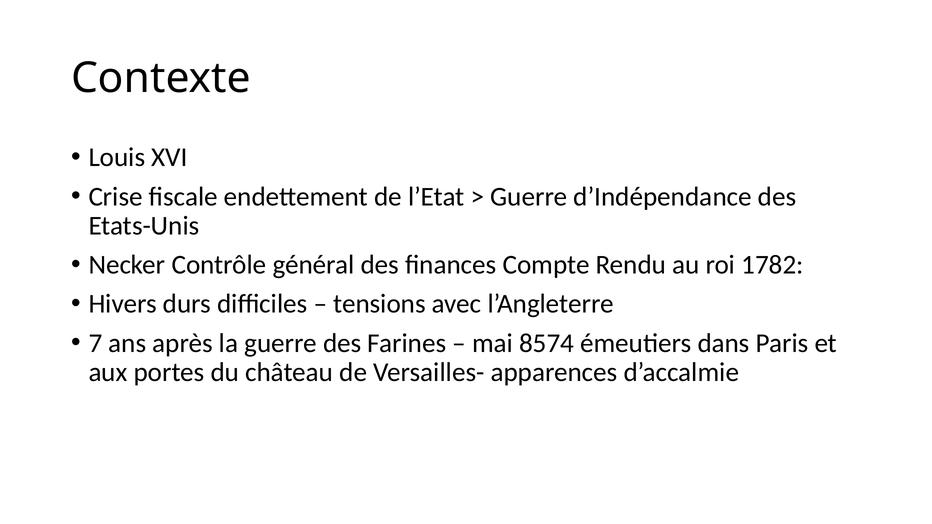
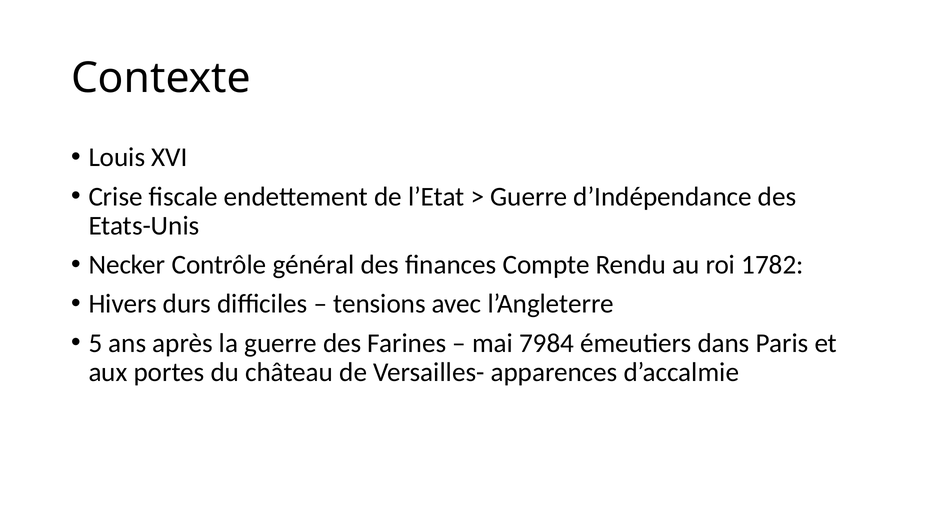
7: 7 -> 5 (95, 343)
8574: 8574 -> 7984 (547, 343)
